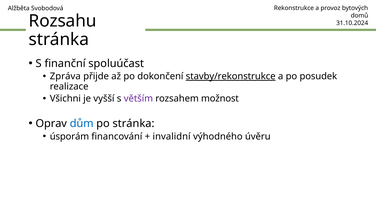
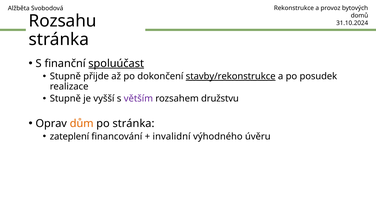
spoluúčast underline: none -> present (116, 64)
Zpráva: Zpráva -> Stupně (65, 77)
Všichni: Všichni -> Stupně (65, 99)
možnost: možnost -> družstvu (220, 99)
dům colour: blue -> orange (82, 124)
úsporám: úsporám -> zateplení (69, 137)
